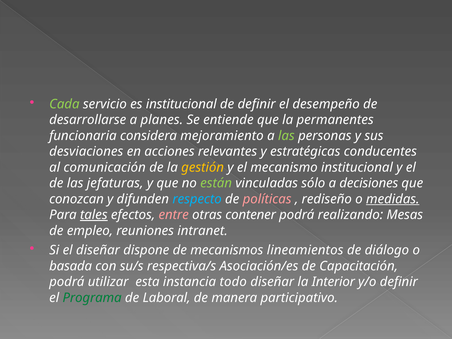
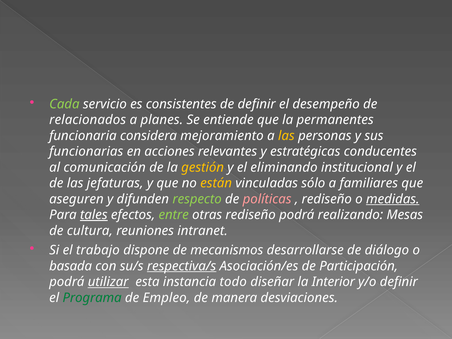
es institucional: institucional -> consistentes (181, 104)
desarrollarse: desarrollarse -> relacionados (88, 120)
las colour: light green -> yellow (286, 136)
desviaciones: desviaciones -> funcionarias (86, 152)
mecanismo: mecanismo -> eliminando (284, 167)
están colour: light green -> yellow (216, 183)
decisiones: decisiones -> familiares (369, 183)
conozcan: conozcan -> aseguren (76, 199)
respecto colour: light blue -> light green (197, 199)
entre colour: pink -> light green (174, 215)
otras contener: contener -> rediseño (251, 215)
empleo: empleo -> cultura (90, 231)
el diseñar: diseñar -> trabajo (98, 250)
lineamientos: lineamientos -> desarrollarse (305, 250)
respectiva/s underline: none -> present (182, 266)
Capacitación: Capacitación -> Participación (359, 266)
utilizar underline: none -> present (108, 282)
Laboral: Laboral -> Empleo (166, 298)
participativo: participativo -> desviaciones (299, 298)
